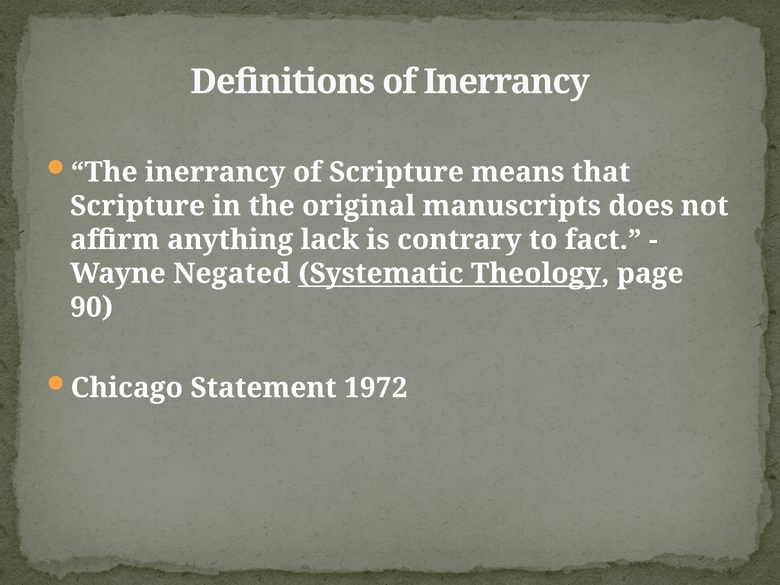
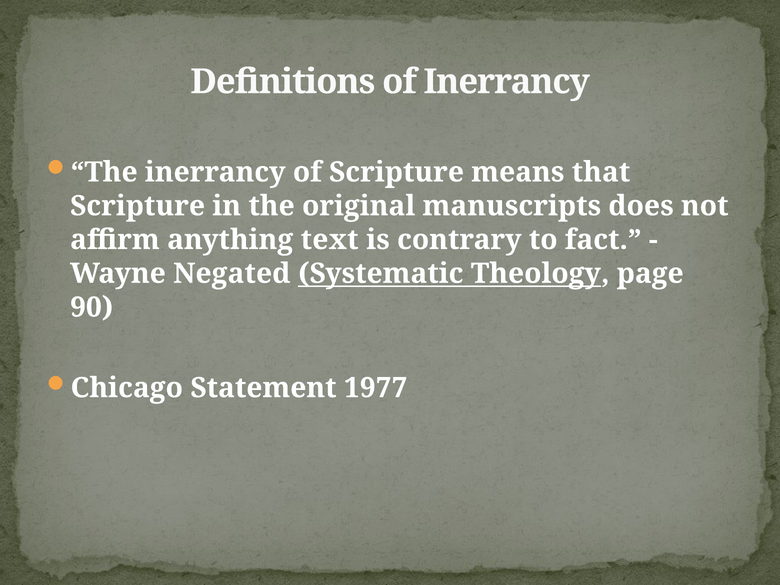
lack: lack -> text (330, 240)
1972: 1972 -> 1977 (376, 388)
